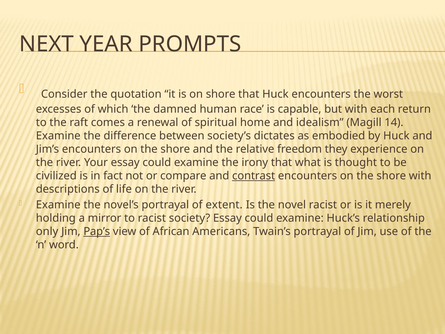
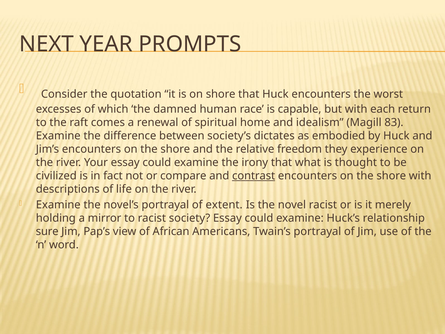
14: 14 -> 83 (394, 122)
only: only -> sure (47, 231)
Pap’s underline: present -> none (97, 231)
